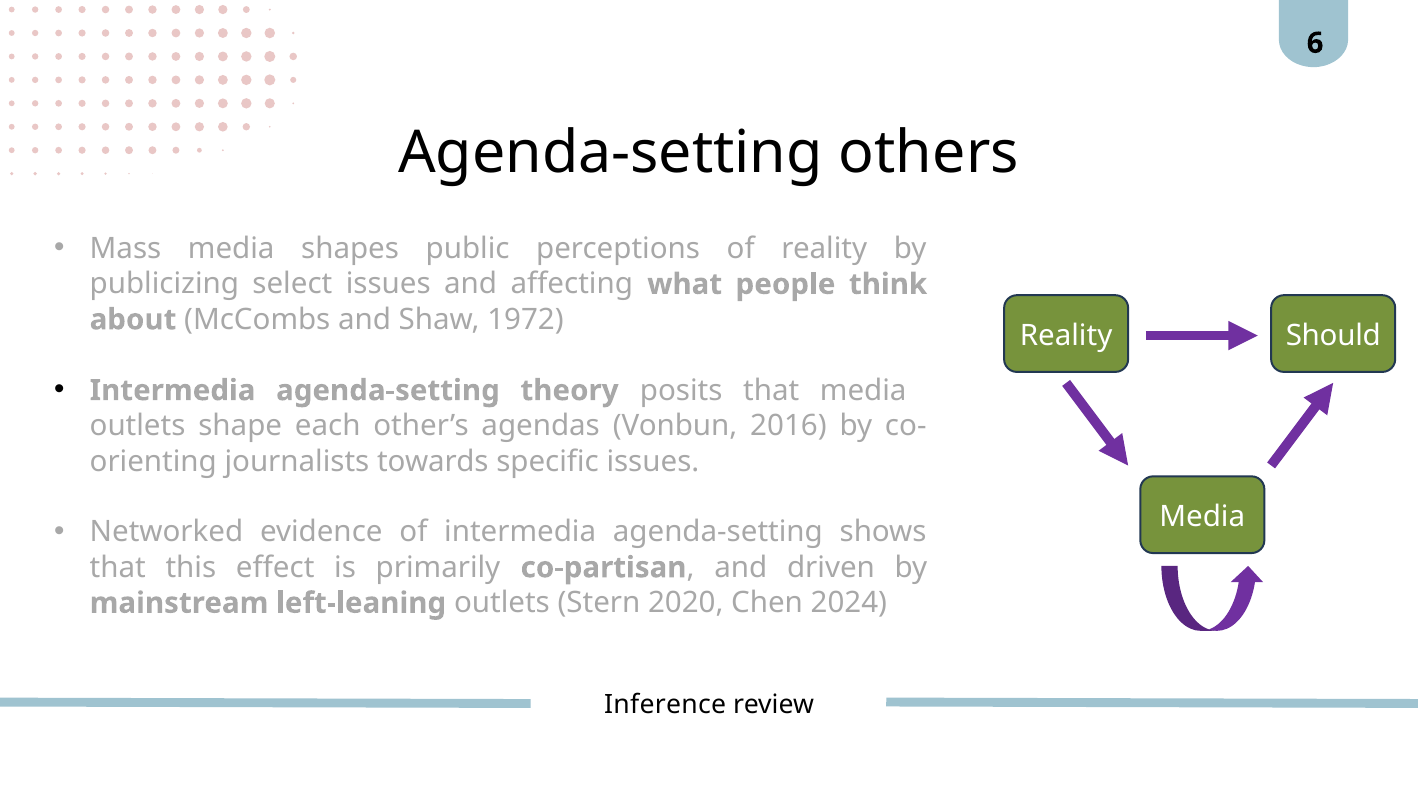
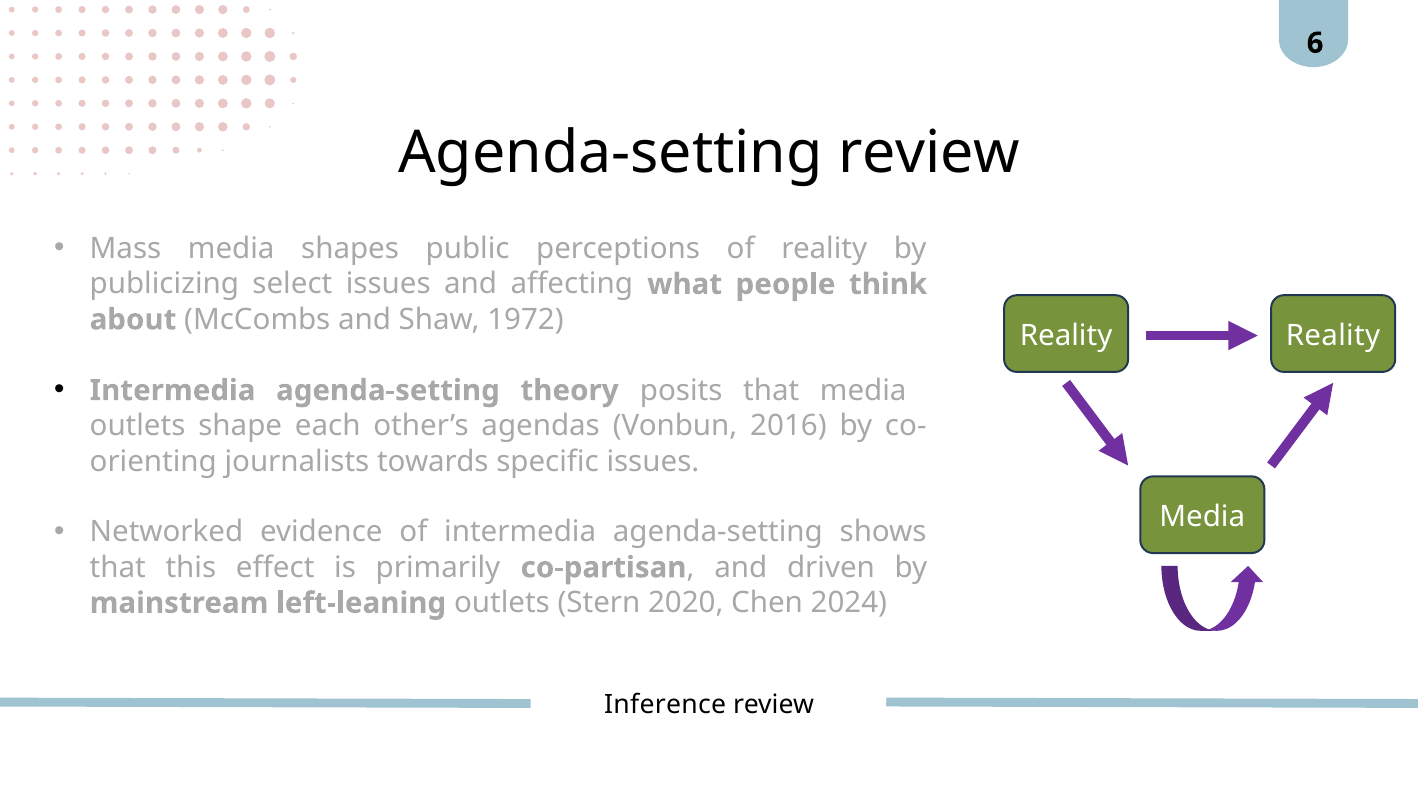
Agenda-setting others: others -> review (929, 153)
Reality Should: Should -> Reality (1333, 336)
